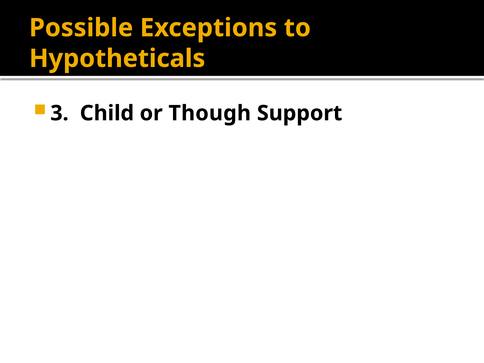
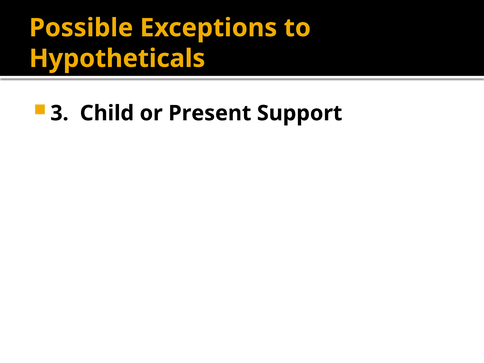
Though: Though -> Present (210, 113)
